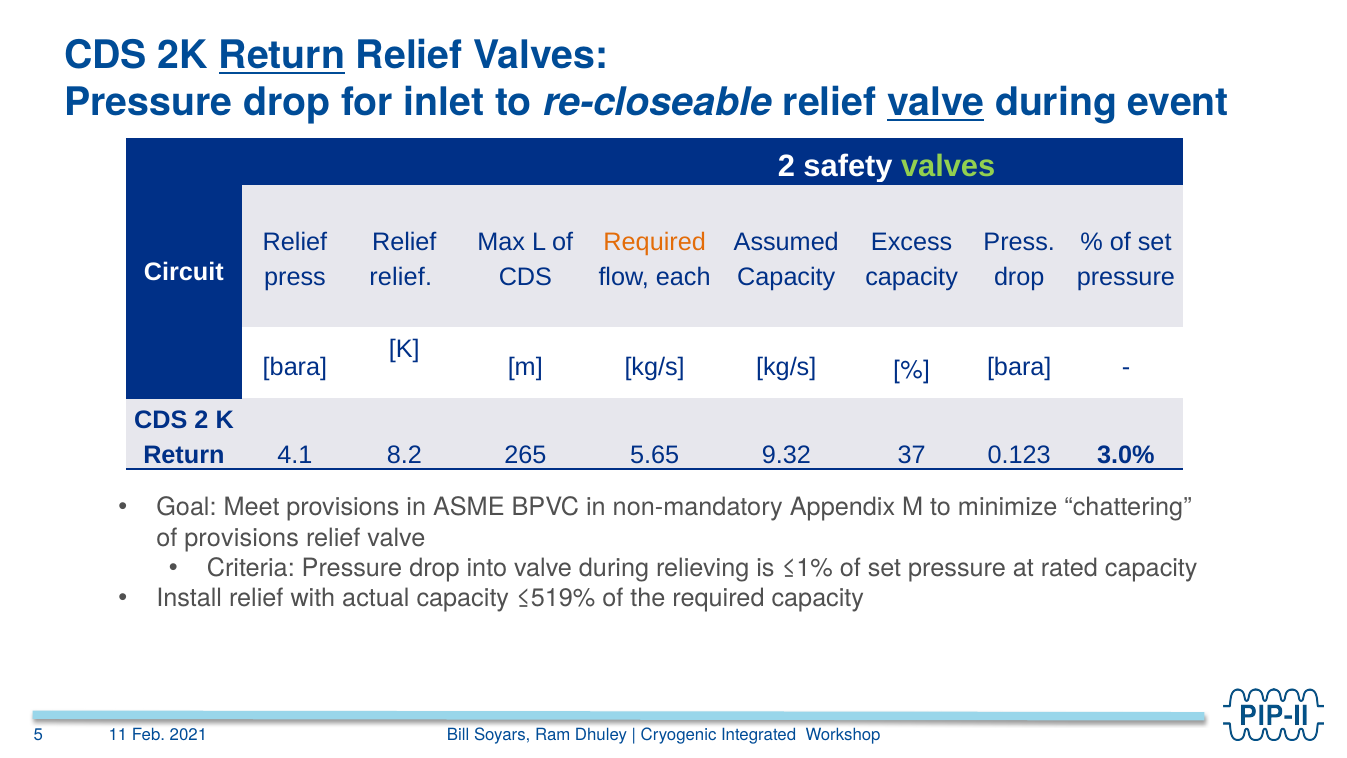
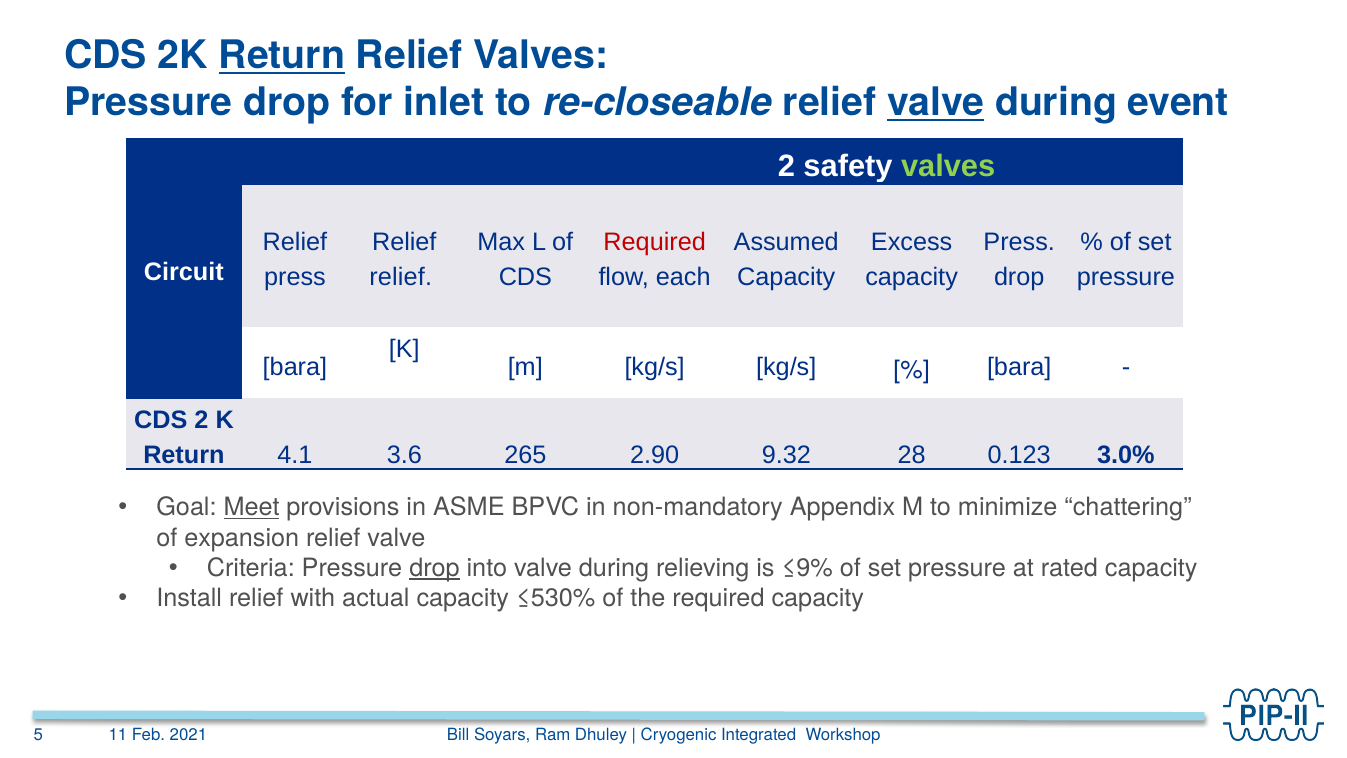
Required colour: orange -> red (655, 242)
8.2: 8.2 -> 3.6 (404, 455)
5.65: 5.65 -> 2.90 (655, 455)
37: 37 -> 28 (912, 455)
Meet underline: none -> present (252, 507)
of provisions: provisions -> expansion (242, 538)
drop underline: none -> present (434, 568)
≤1%: ≤1% -> ≤9% (807, 568)
≤519%: ≤519% -> ≤530% (556, 598)
